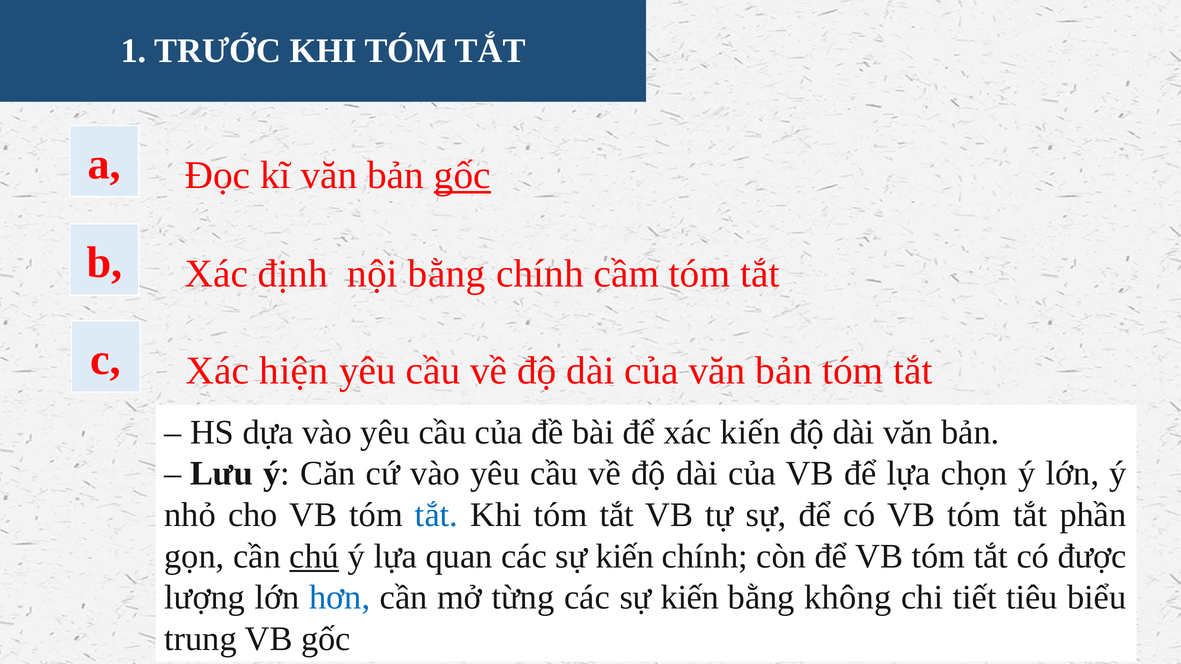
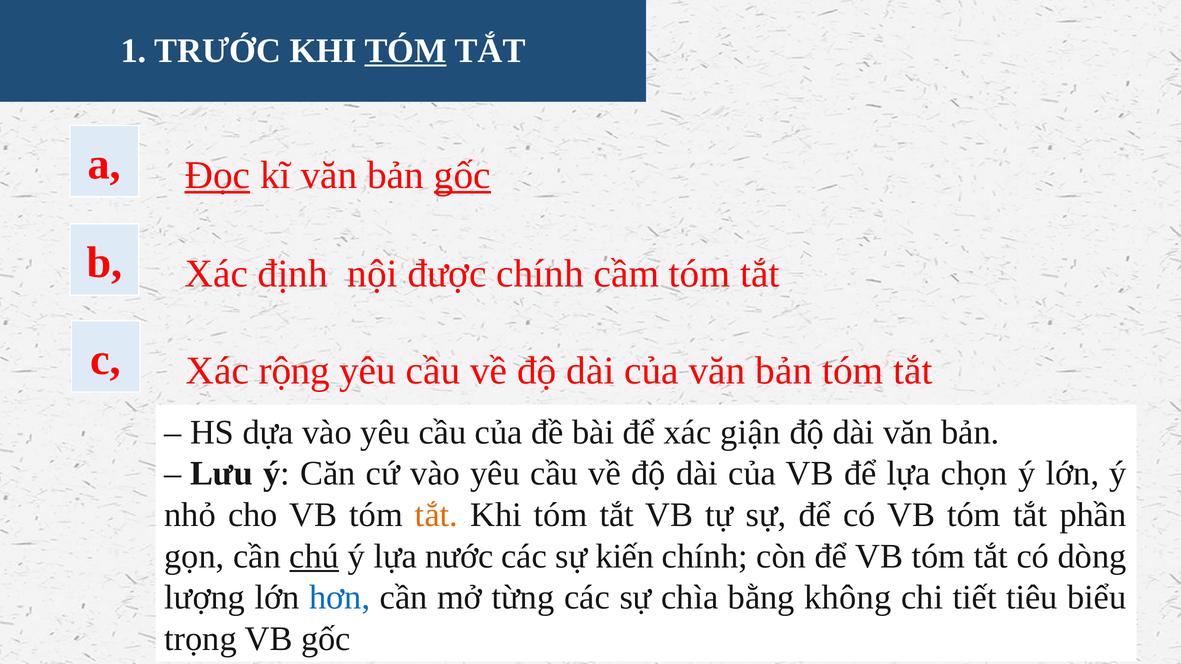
TÓM underline: none -> present (406, 51)
Đọc underline: none -> present (217, 175)
nội bằng: bằng -> được (447, 274)
hiện: hiện -> rộng (294, 371)
xác kiến: kiến -> giận (750, 432)
tắt colour: blue -> orange (436, 515)
quan: quan -> nước (459, 556)
được: được -> dòng (1092, 556)
kiến: kiến -> chìa (690, 598)
trung: trung -> trọng (201, 639)
